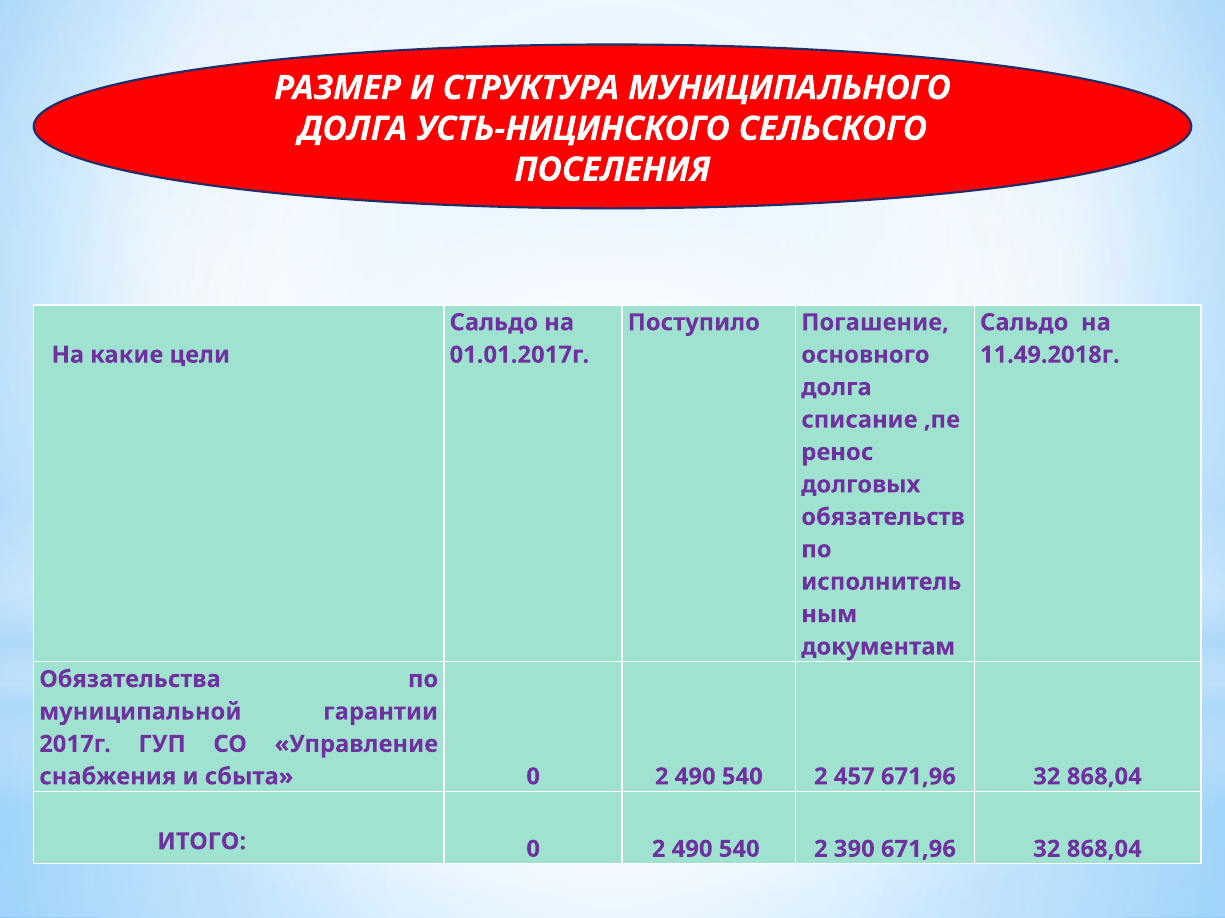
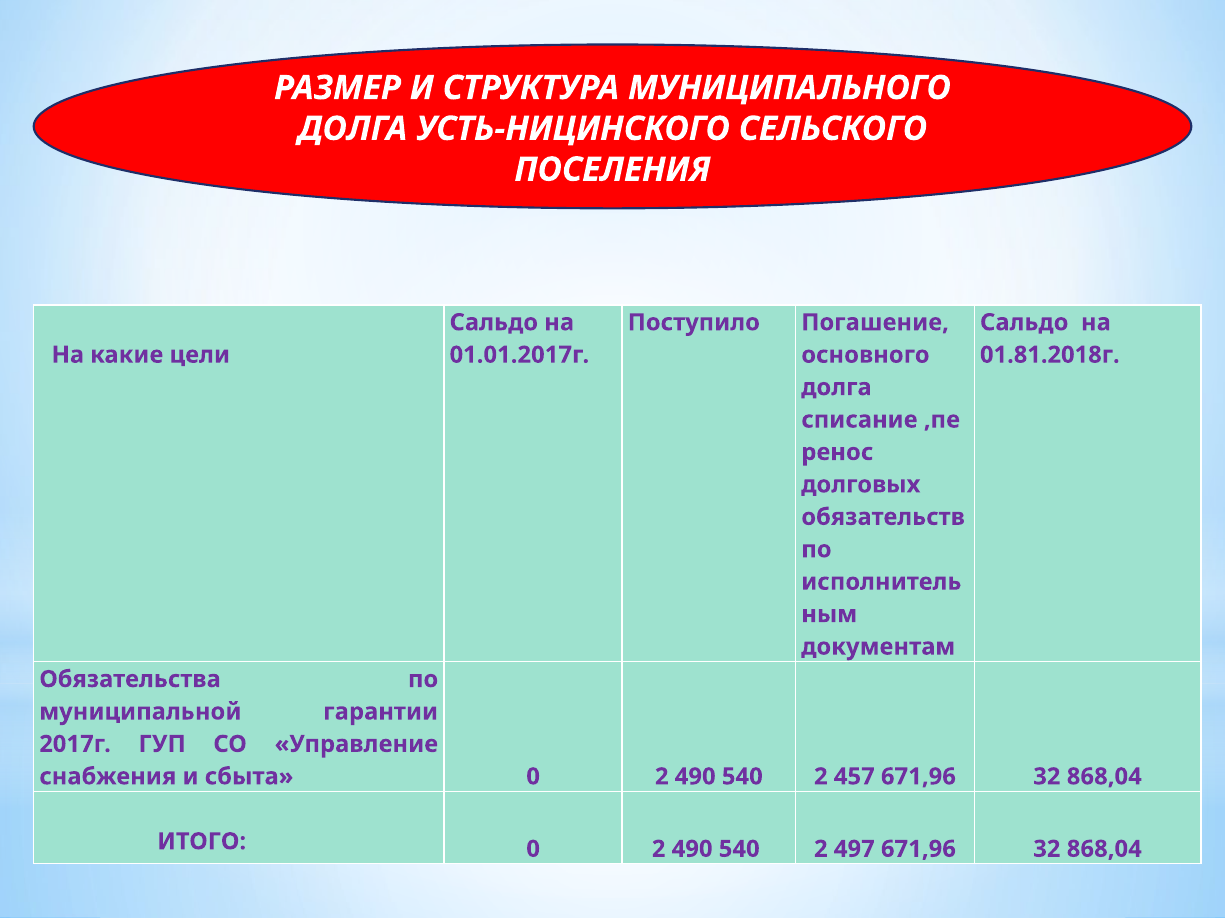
11.49.2018г: 11.49.2018г -> 01.81.2018г (1050, 355)
390: 390 -> 497 (854, 850)
